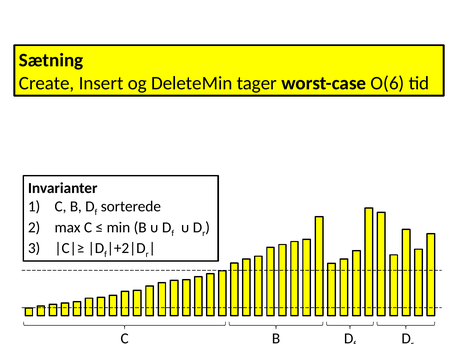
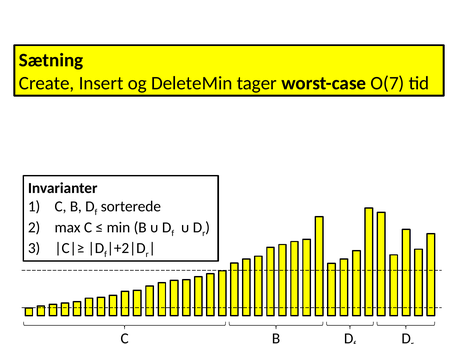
O(6: O(6 -> O(7 (388, 83)
